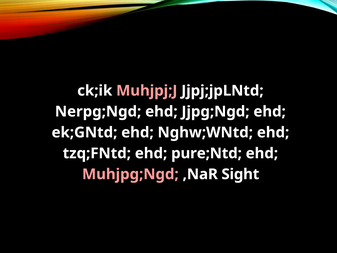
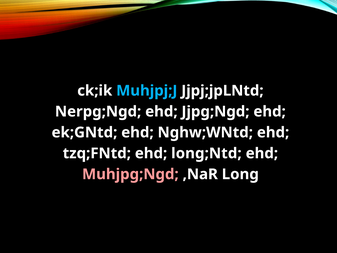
Muhjpj;J colour: pink -> light blue (147, 91)
pure;Ntd: pure;Ntd -> long;Ntd (206, 153)
Sight: Sight -> Long (240, 174)
